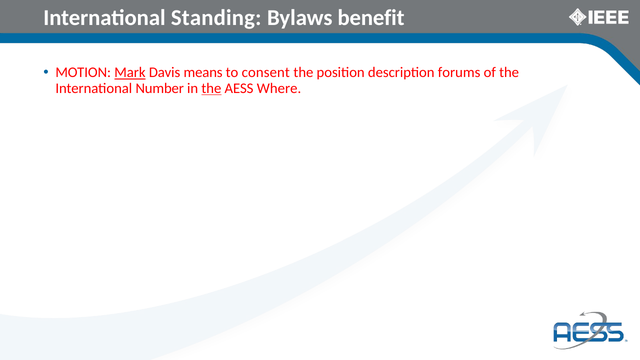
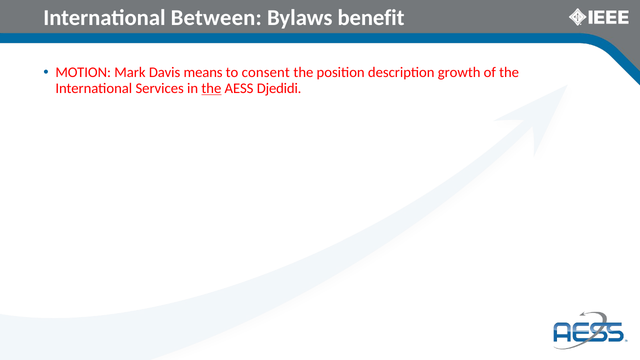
Standing: Standing -> Between (216, 18)
Mark underline: present -> none (130, 73)
forums: forums -> growth (459, 73)
Number: Number -> Services (160, 88)
Where: Where -> Djedidi (279, 88)
